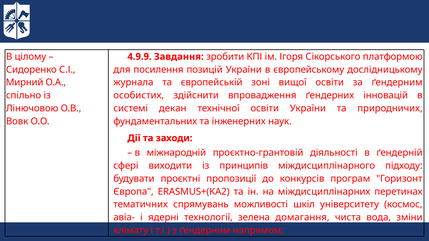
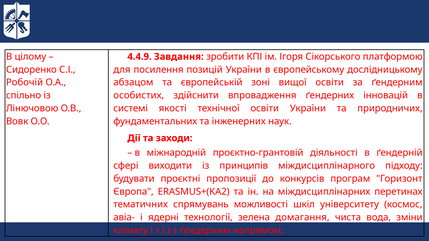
4.9.9: 4.9.9 -> 4.4.9 (140, 57)
Мирний: Мирний -> Робочій (25, 83)
журнала: журнала -> абзацом (133, 83)
декан: декан -> якості (173, 108)
